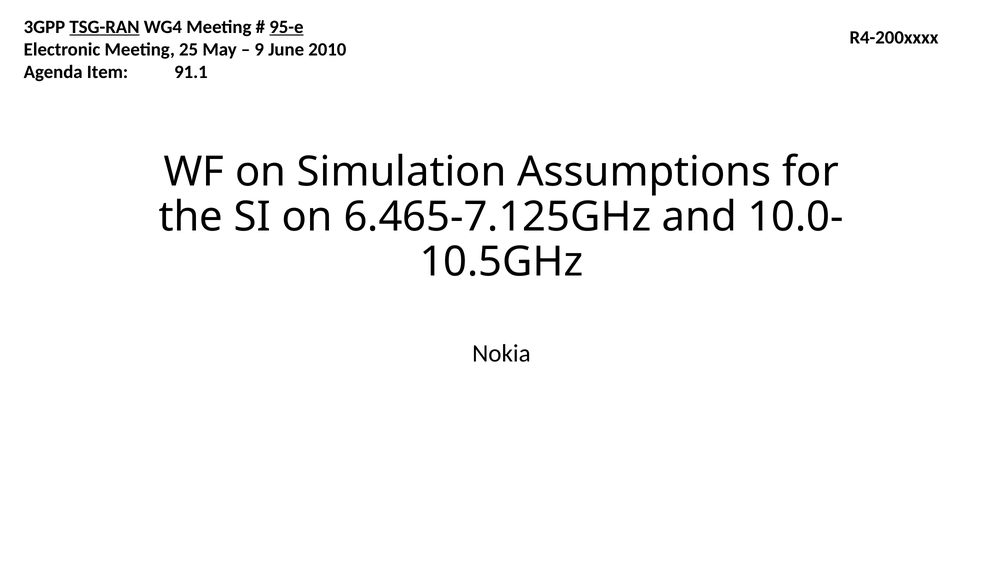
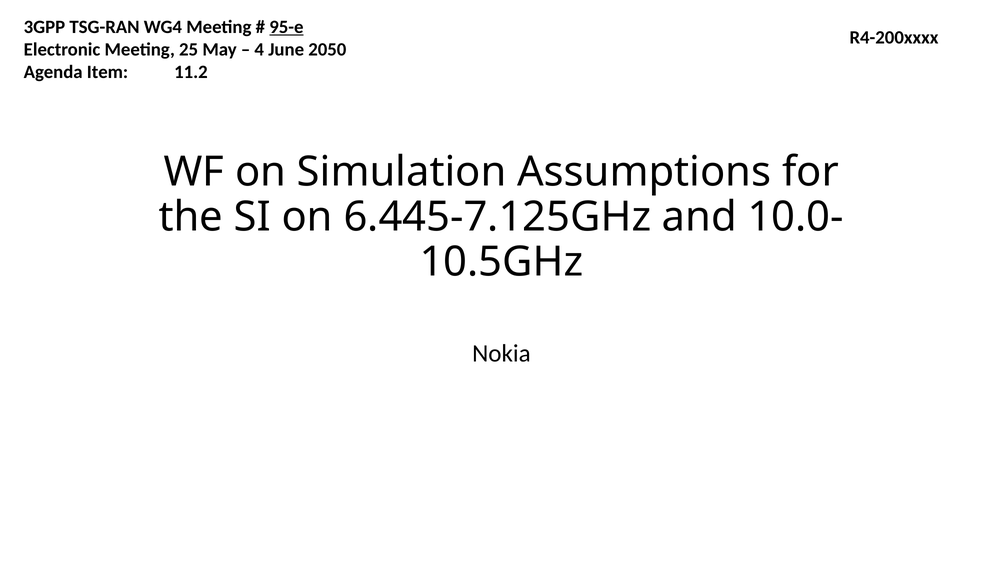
TSG-RAN underline: present -> none (104, 27)
9: 9 -> 4 (259, 49)
2010: 2010 -> 2050 (327, 49)
91.1: 91.1 -> 11.2 (191, 72)
6.465-7.125GHz: 6.465-7.125GHz -> 6.445-7.125GHz (497, 217)
